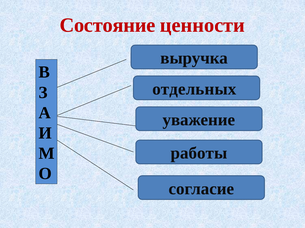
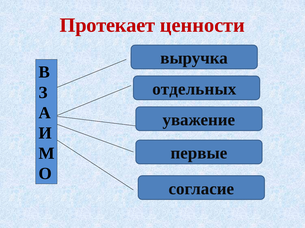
Состояние: Состояние -> Протекает (107, 25)
работы: работы -> первые (199, 154)
